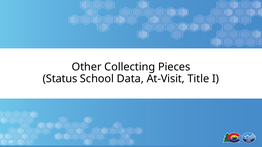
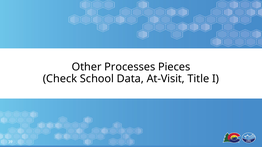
Collecting: Collecting -> Processes (130, 67)
Status: Status -> Check (60, 79)
